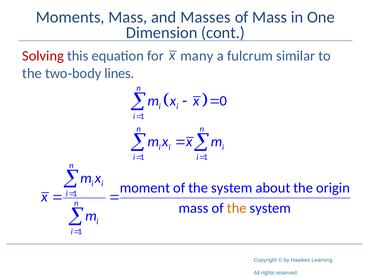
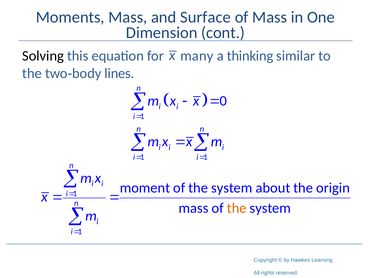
Masses: Masses -> Surface (205, 17)
Solving colour: red -> black (43, 56)
fulcrum: fulcrum -> thinking (250, 56)
